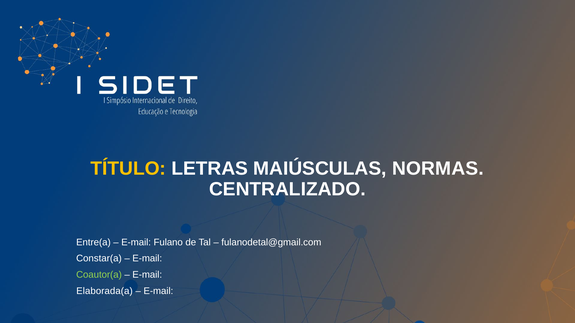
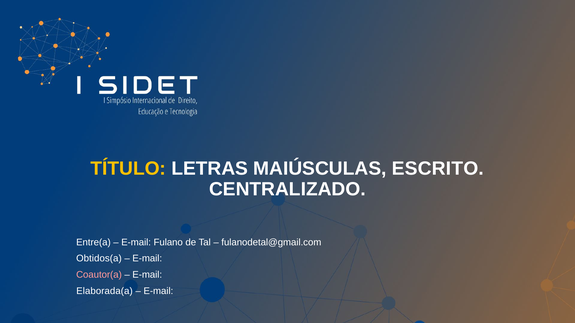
NORMAS: NORMAS -> ESCRITO (438, 169)
Constar(a: Constar(a -> Obtidos(a (99, 259)
Coautor(a colour: light green -> pink (99, 275)
